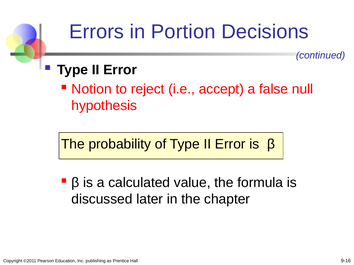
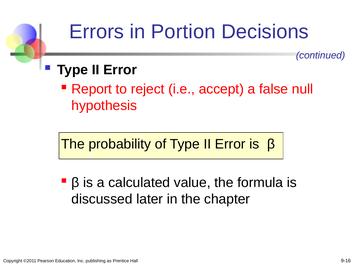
Notion: Notion -> Report (92, 89)
